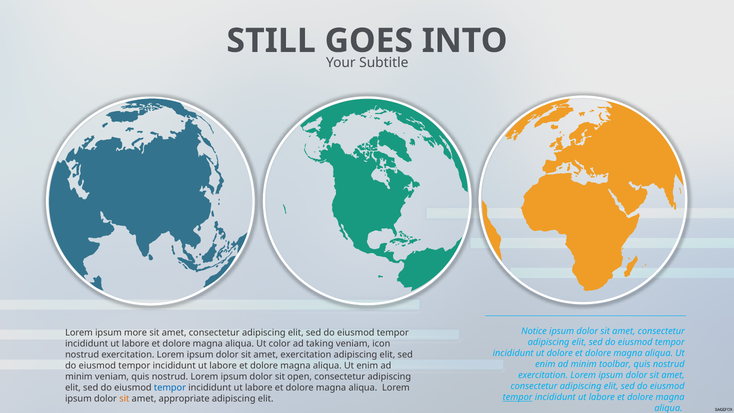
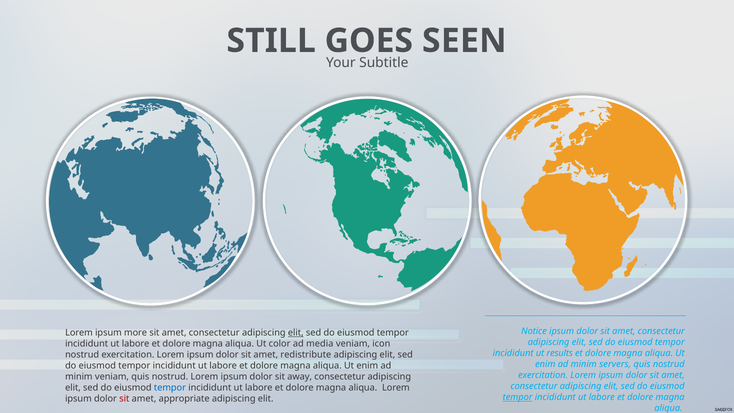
INTO: INTO -> SEEN (464, 41)
elit underline: none -> present (296, 333)
taking: taking -> media (320, 344)
ut dolore: dolore -> results (560, 353)
amet exercitation: exercitation -> redistribute (306, 355)
toolbar: toolbar -> servers (615, 364)
open: open -> away (300, 377)
sit colour: orange -> red (124, 399)
